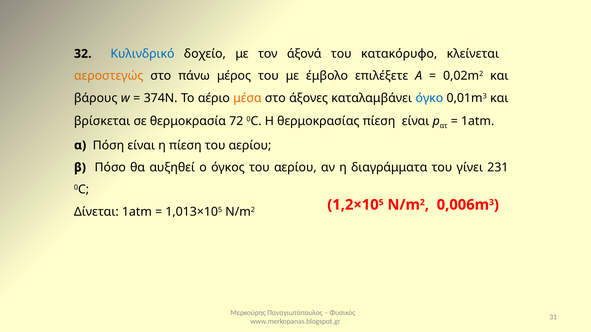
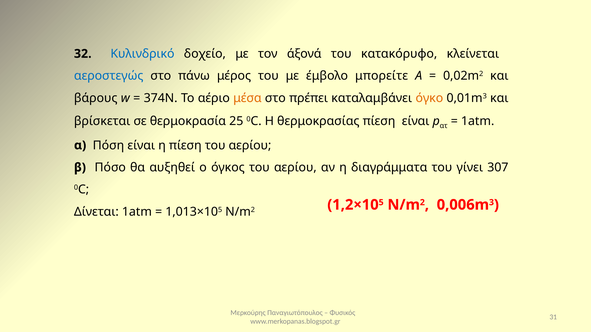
αεροστεγώς colour: orange -> blue (109, 76)
επιλέξετε: επιλέξετε -> μπορείτε (382, 76)
άξονες: άξονες -> πρέπει (309, 98)
όγκο colour: blue -> orange (429, 98)
72: 72 -> 25 (236, 121)
231: 231 -> 307 (498, 168)
